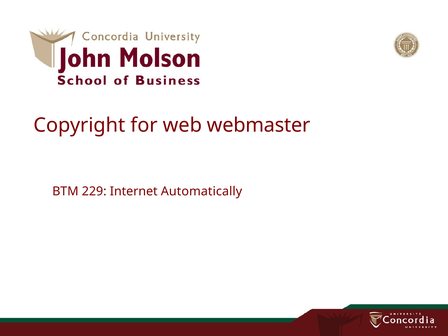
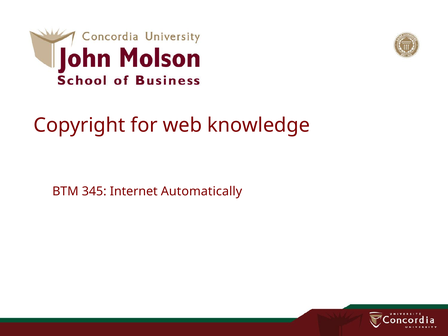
webmaster: webmaster -> knowledge (259, 125)
229: 229 -> 345 (94, 191)
